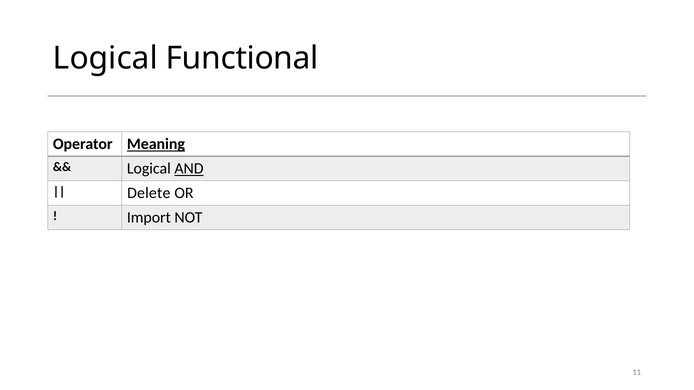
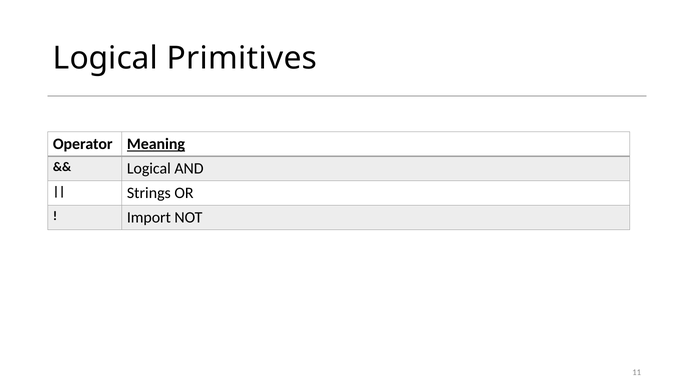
Functional: Functional -> Primitives (242, 58)
AND underline: present -> none (189, 169)
Delete: Delete -> Strings (149, 193)
